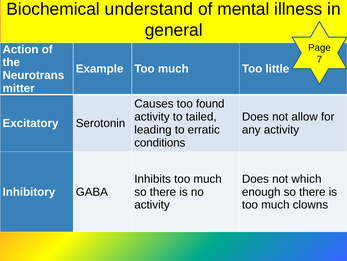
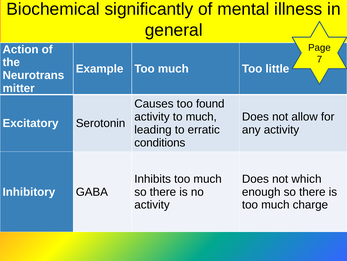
understand: understand -> significantly (149, 9)
to tailed: tailed -> much (201, 116)
clowns: clowns -> charge (310, 204)
